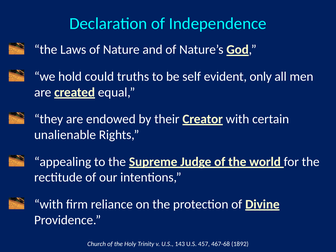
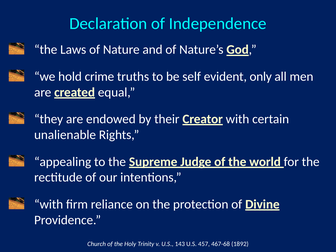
could: could -> crime (99, 77)
